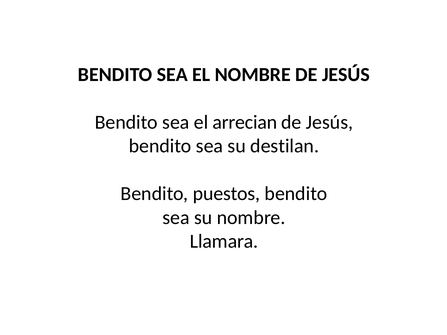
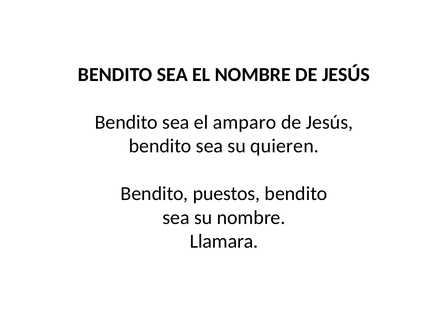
arrecian: arrecian -> amparo (245, 122)
destilan: destilan -> quieren (285, 146)
